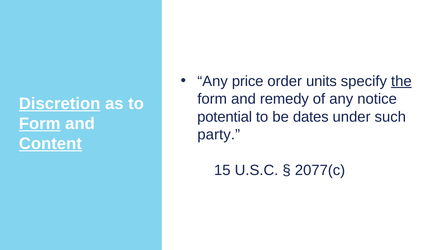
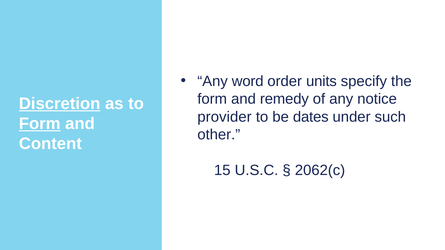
price: price -> word (248, 81)
the underline: present -> none (401, 81)
potential: potential -> provider (225, 117)
party: party -> other (219, 135)
Content underline: present -> none (50, 144)
2077(c: 2077(c -> 2062(c (320, 170)
